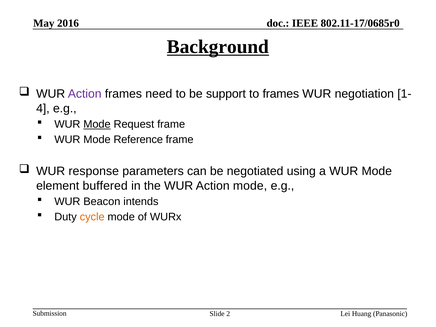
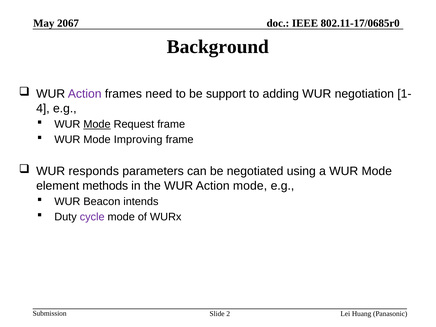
2016: 2016 -> 2067 (68, 23)
Background underline: present -> none (218, 47)
to frames: frames -> adding (281, 94)
Reference: Reference -> Improving (138, 140)
response: response -> responds (94, 171)
buffered: buffered -> methods (105, 186)
cycle colour: orange -> purple (92, 217)
